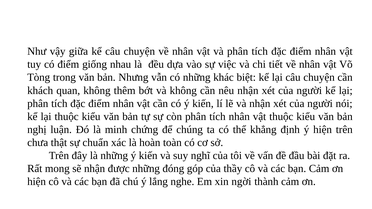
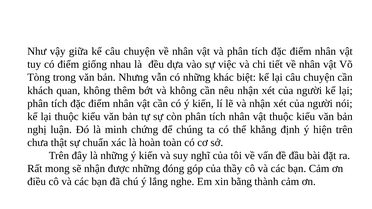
hiện: hiện -> điều (37, 182)
ngời: ngời -> bằng (242, 182)
